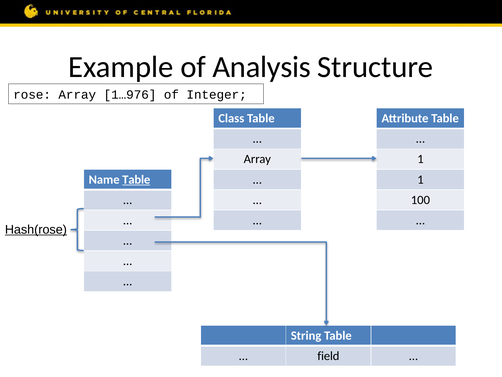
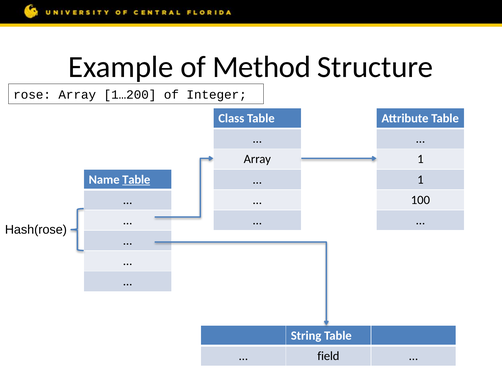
Analysis: Analysis -> Method (262, 67)
1…976: 1…976 -> 1…200 (130, 95)
Hash(rose underline: present -> none (36, 229)
